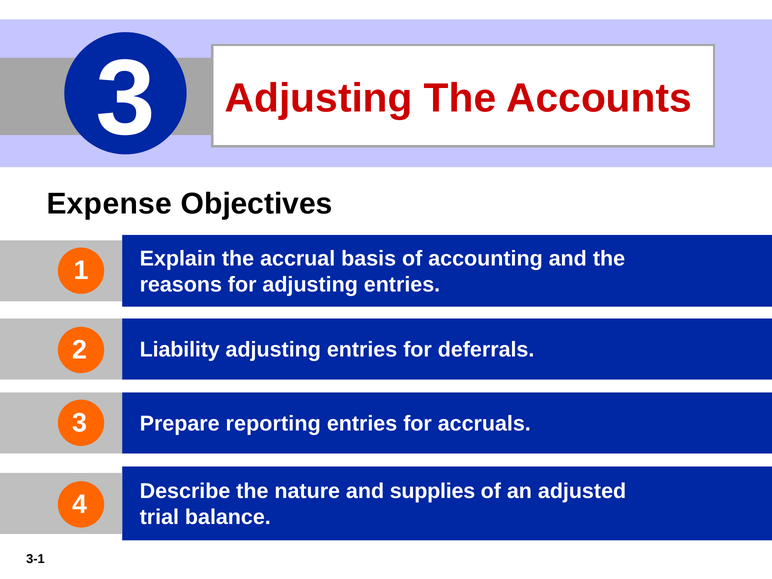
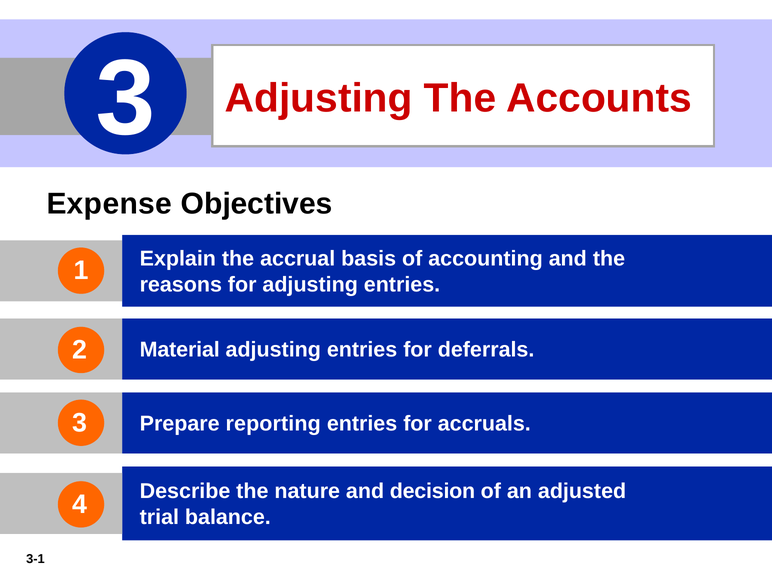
Liability: Liability -> Material (180, 350)
supplies: supplies -> decision (432, 491)
